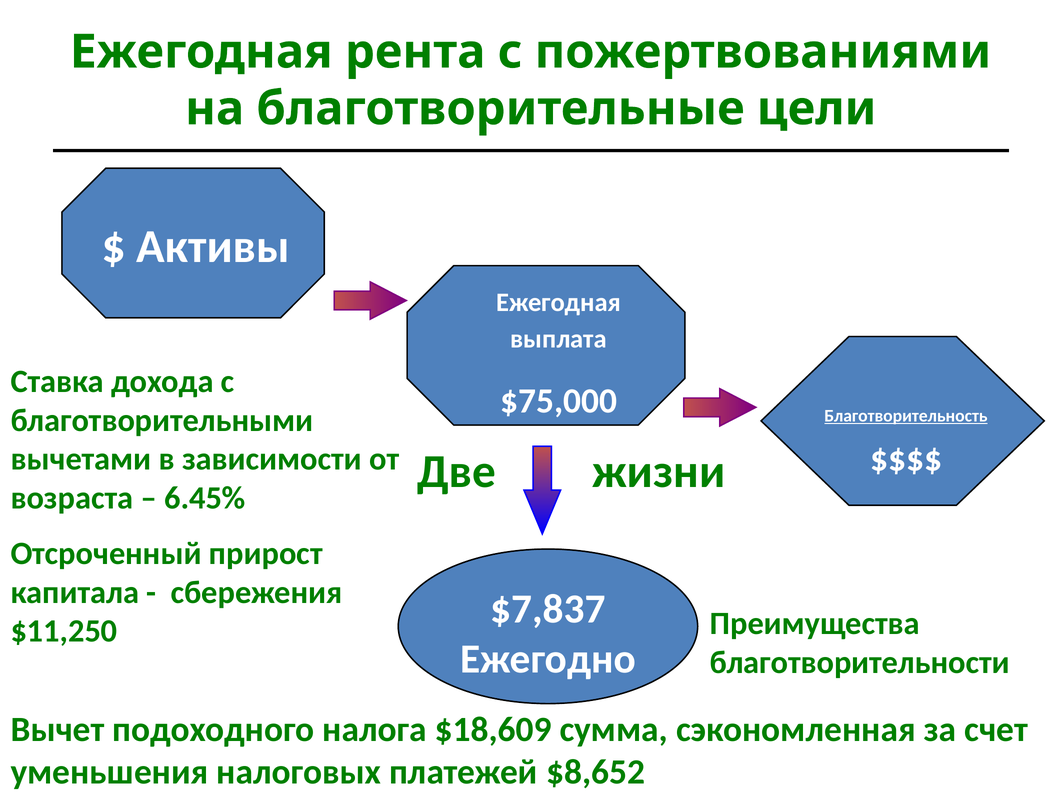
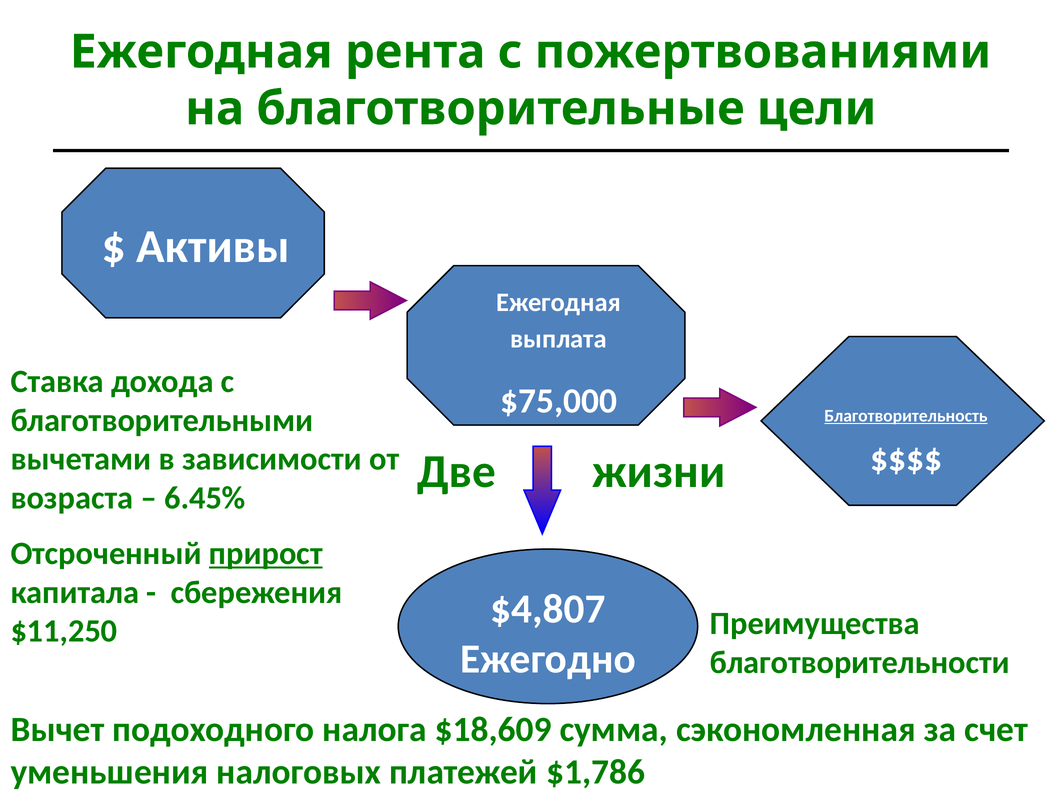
прирост underline: none -> present (266, 553)
$7,837: $7,837 -> $4,807 (548, 609)
$8,652: $8,652 -> $1,786 (596, 771)
